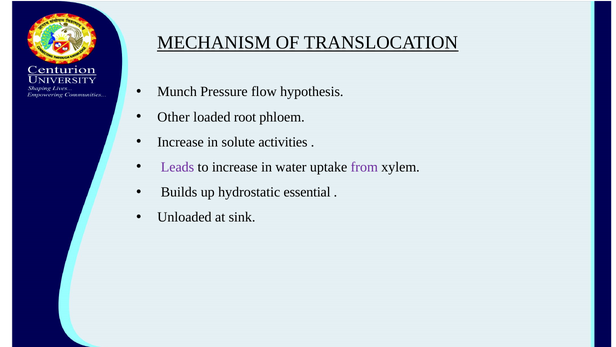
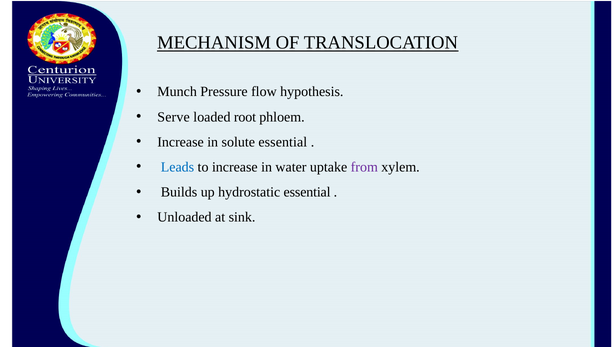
Other: Other -> Serve (174, 117)
solute activities: activities -> essential (283, 142)
Leads colour: purple -> blue (177, 167)
